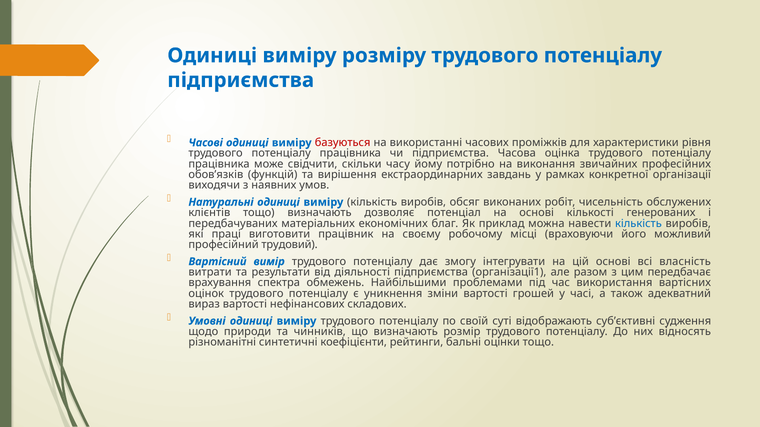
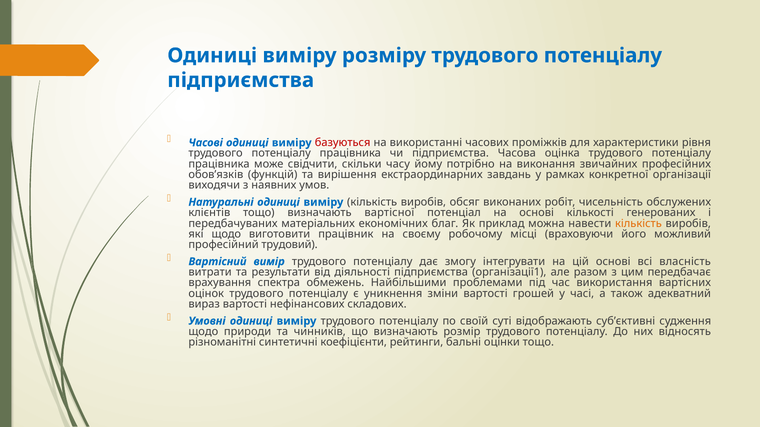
дозволяє: дозволяє -> вартісної (389, 213)
кількість colour: blue -> orange (638, 224)
які праці: праці -> щодо (226, 234)
